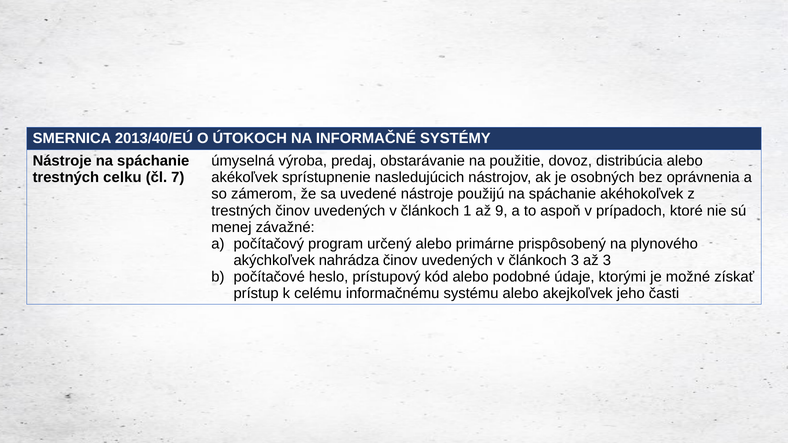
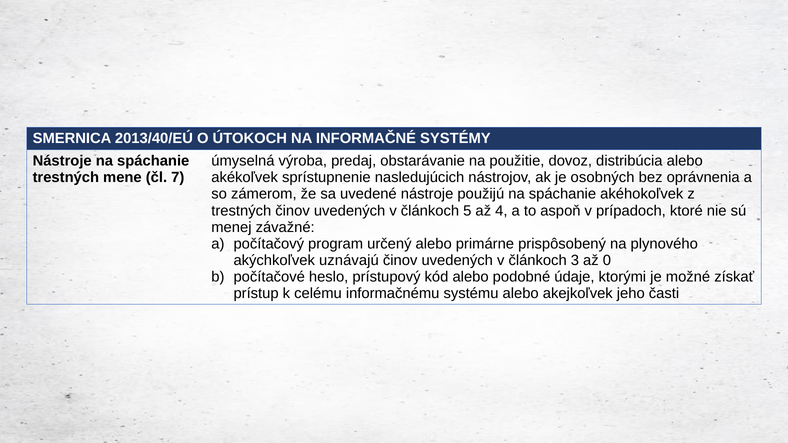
celku: celku -> mene (122, 178)
1: 1 -> 5 (467, 211)
9: 9 -> 4 (501, 211)
nahrádza: nahrádza -> uznávajú (349, 260)
až 3: 3 -> 0 (607, 260)
